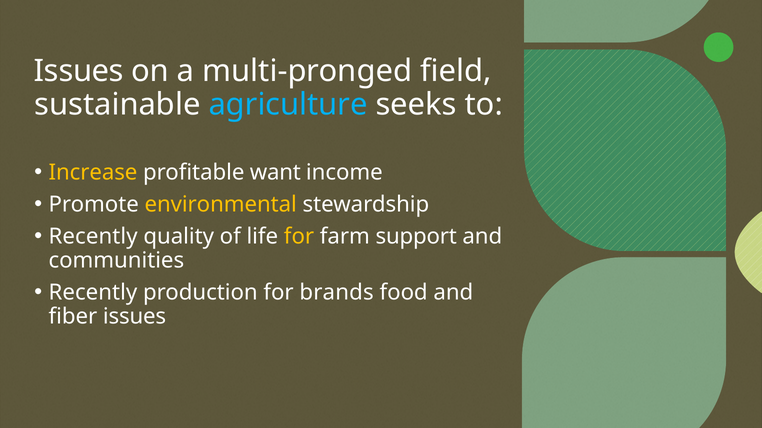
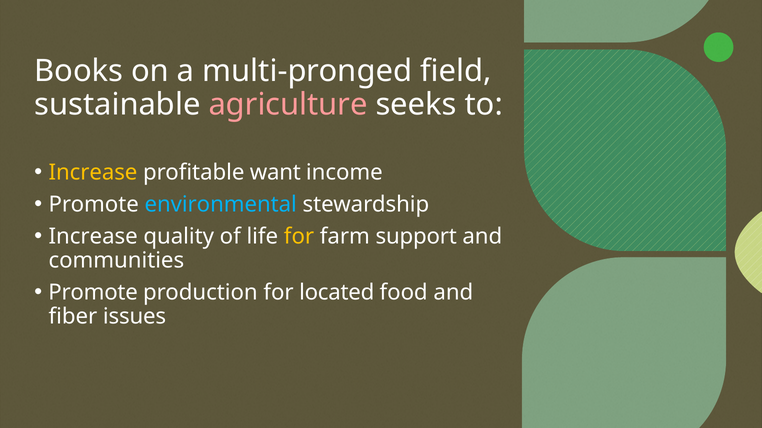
Issues: Issues -> Books (79, 71)
agriculture colour: light blue -> pink (288, 105)
environmental colour: yellow -> light blue (221, 205)
Recently: Recently -> Increase (93, 237)
Recently: Recently -> Promote (93, 293)
brands: brands -> located (337, 293)
